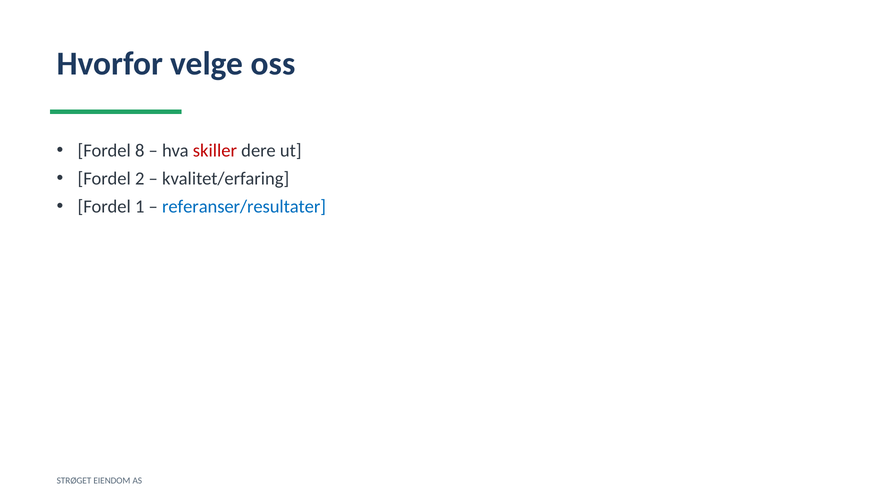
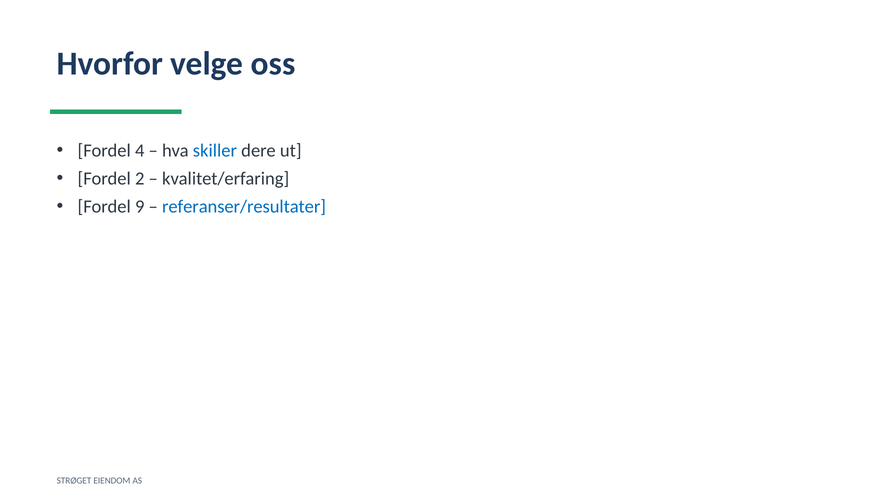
8: 8 -> 4 (140, 151)
skiller colour: red -> blue (215, 151)
1: 1 -> 9 (140, 207)
